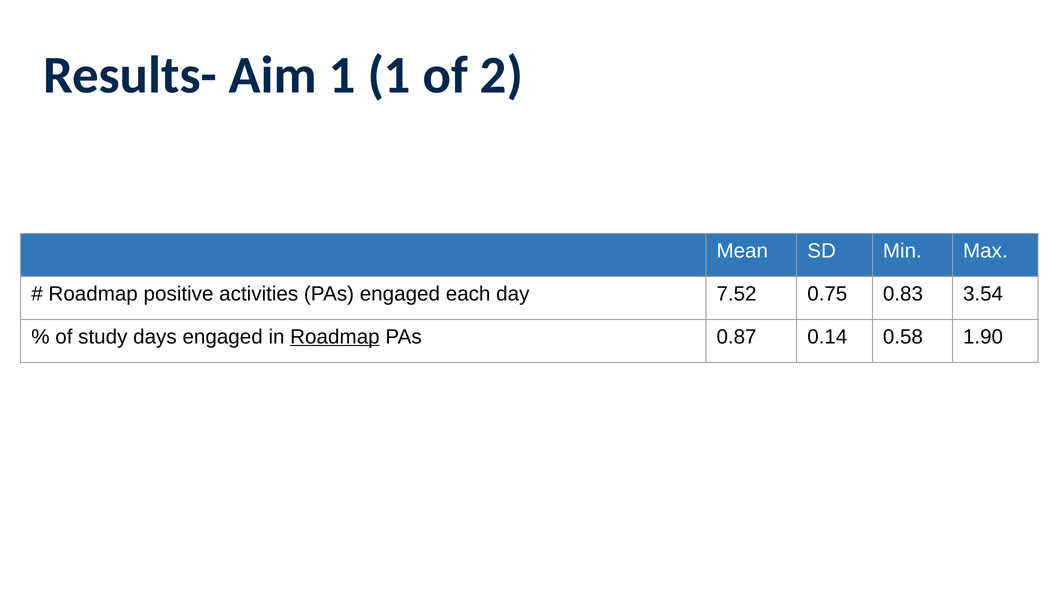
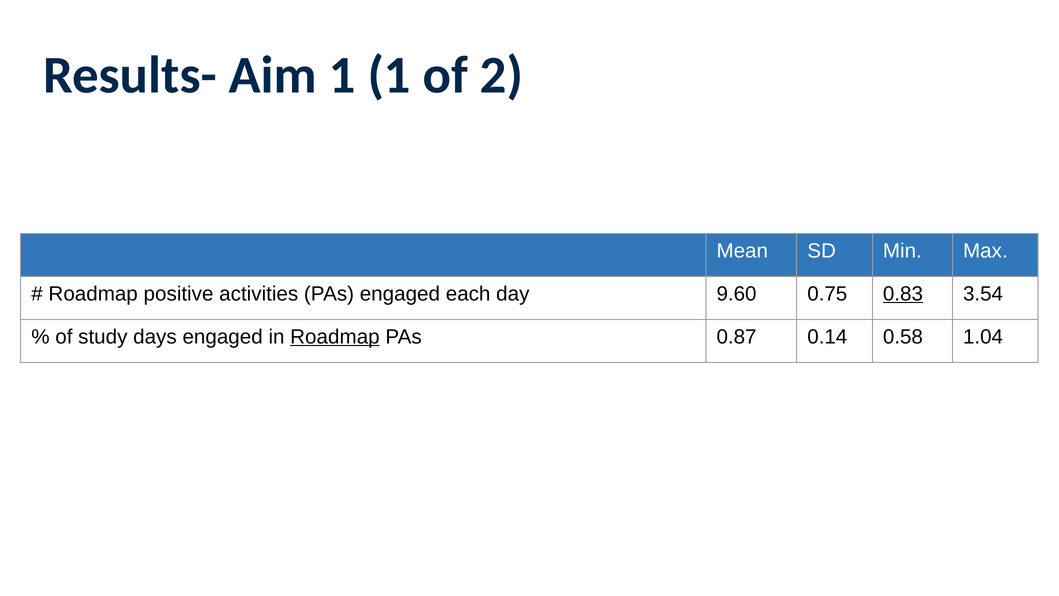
7.52: 7.52 -> 9.60 (737, 294)
0.83 underline: none -> present (903, 294)
1.90: 1.90 -> 1.04 (983, 337)
